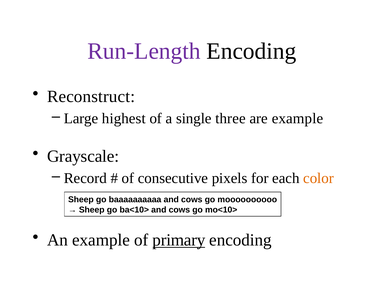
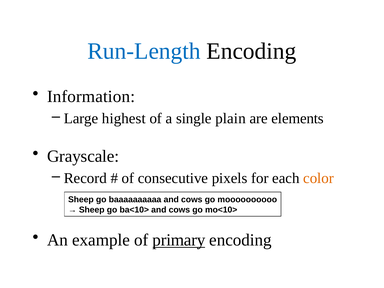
Run-Length colour: purple -> blue (144, 51)
Reconstruct: Reconstruct -> Information (91, 96)
three: three -> plain (231, 119)
are example: example -> elements (298, 119)
